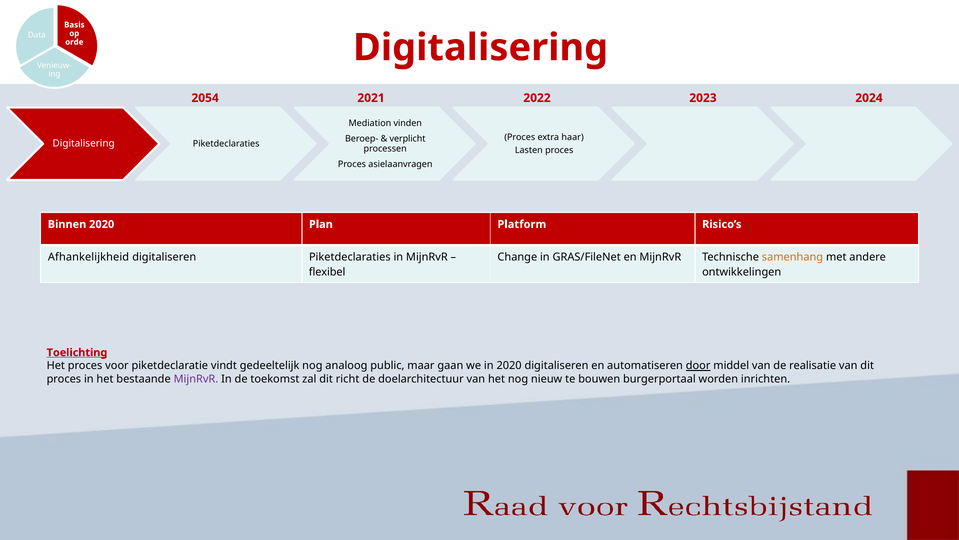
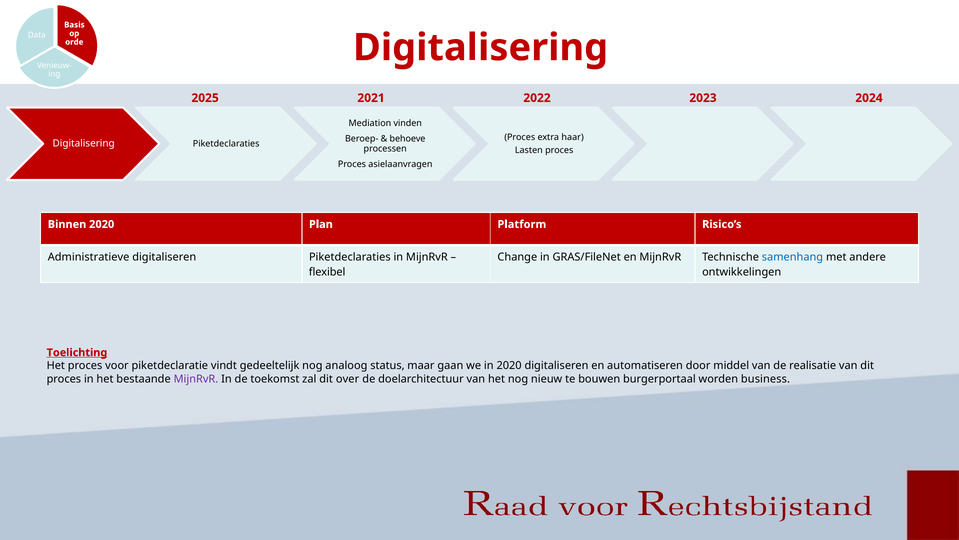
2054: 2054 -> 2025 (205, 98)
verplicht: verplicht -> behoeve (408, 139)
Afhankelijkheid: Afhankelijkheid -> Administratieve (89, 257)
samenhang colour: orange -> blue (792, 257)
public: public -> status (387, 365)
door underline: present -> none (698, 365)
richt: richt -> over (348, 379)
inrichten: inrichten -> business (765, 379)
